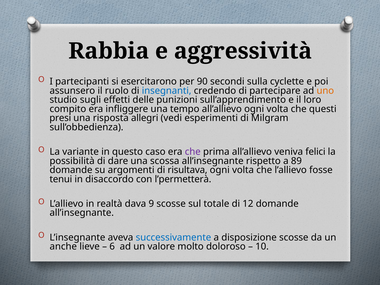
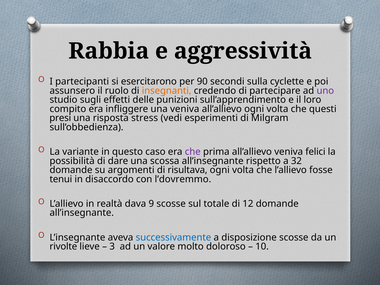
insegnanti colour: blue -> orange (167, 91)
uno colour: orange -> purple (325, 91)
una tempo: tempo -> veniva (185, 109)
allegri: allegri -> stress (145, 118)
89: 89 -> 32 (296, 161)
l’permetterà: l’permetterà -> l’dovremmo (183, 179)
anche: anche -> rivolte (63, 247)
6: 6 -> 3 (112, 247)
